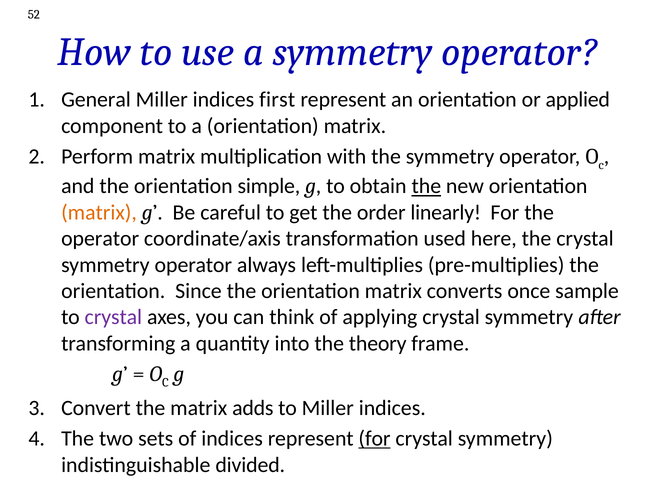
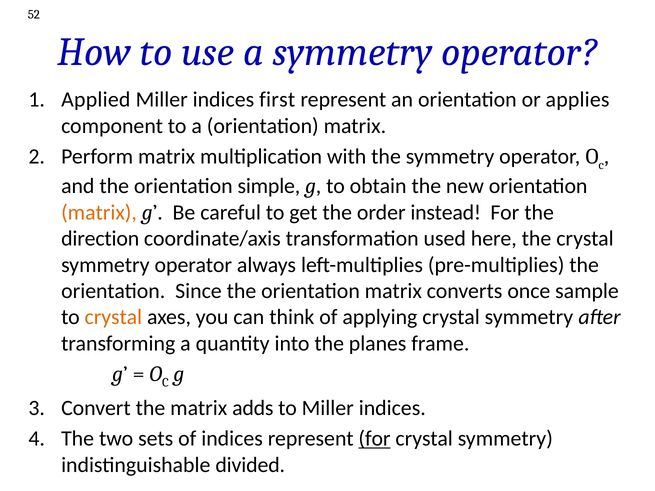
General: General -> Applied (96, 100)
applied: applied -> applies (578, 100)
the underline: present -> none (426, 186)
linearly: linearly -> instead (446, 213)
operator: operator -> direction (100, 239)
crystal colour: purple -> orange (113, 317)
theory: theory -> planes (378, 344)
